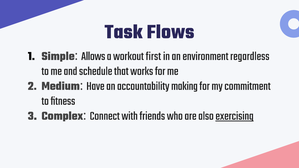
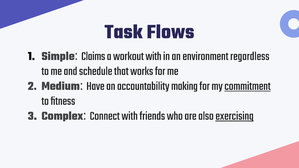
Allows: Allows -> Claims (93, 56)
workout first: first -> with (153, 56)
commitment underline: none -> present (248, 86)
